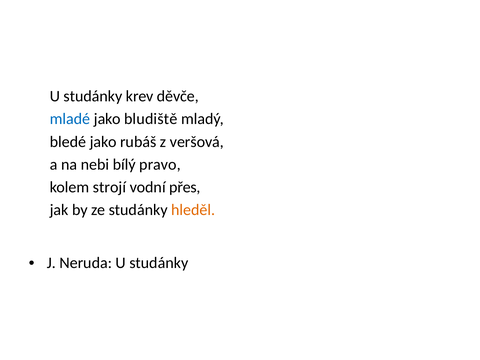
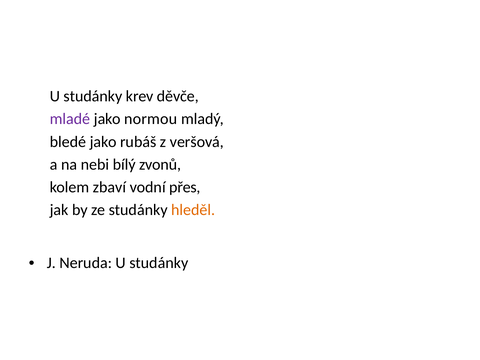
mladé colour: blue -> purple (70, 119)
bludiště: bludiště -> normou (151, 119)
pravo: pravo -> zvonů (160, 164)
strojí: strojí -> zbaví (110, 187)
